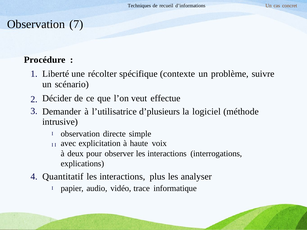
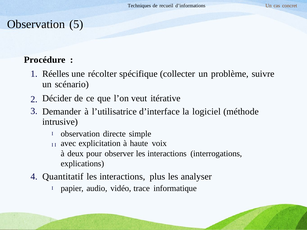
7: 7 -> 5 (76, 24)
Liberté: Liberté -> Réelles (56, 74)
contexte: contexte -> collecter (177, 74)
effectue: effectue -> itérative (165, 98)
d’plusieurs: d’plusieurs -> d’interface (159, 112)
